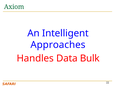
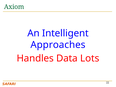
Bulk: Bulk -> Lots (90, 58)
